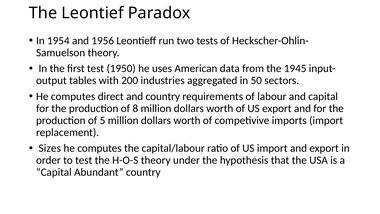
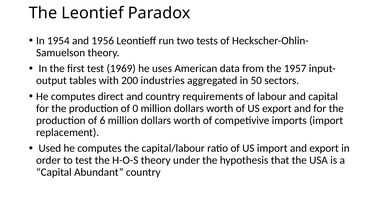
1950: 1950 -> 1969 (121, 68)
1945: 1945 -> 1957 (295, 68)
8: 8 -> 0 (135, 108)
5: 5 -> 6 (102, 120)
Sizes: Sizes -> Used (50, 148)
